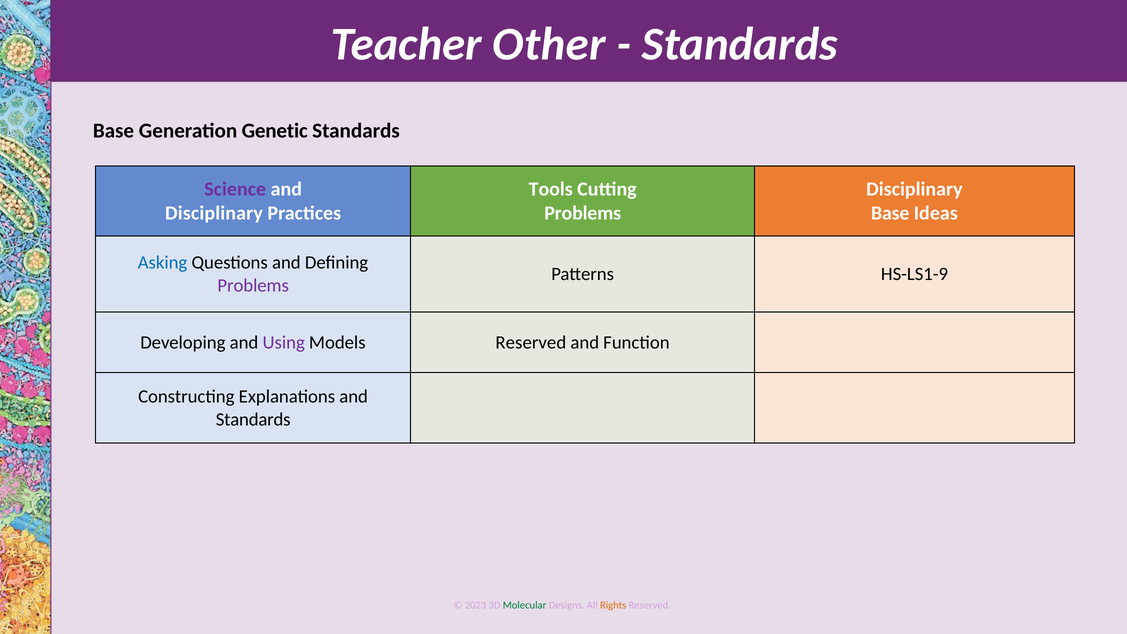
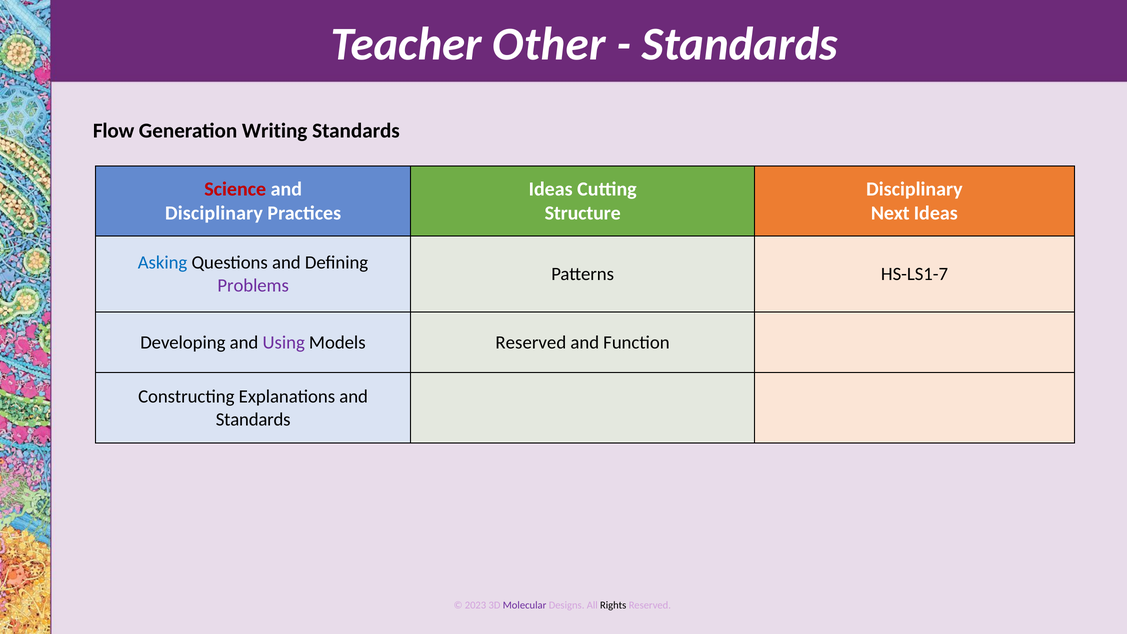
Base: Base -> Flow (114, 131)
Genetic: Genetic -> Writing (275, 131)
Science colour: purple -> red (235, 189)
Tools: Tools -> Ideas (551, 189)
Problems: Problems -> Structure (583, 213)
Base: Base -> Next (890, 213)
HS-LS1-9: HS-LS1-9 -> HS-LS1-7 (915, 274)
Molecular colour: green -> purple (525, 605)
Rights colour: orange -> black (613, 605)
